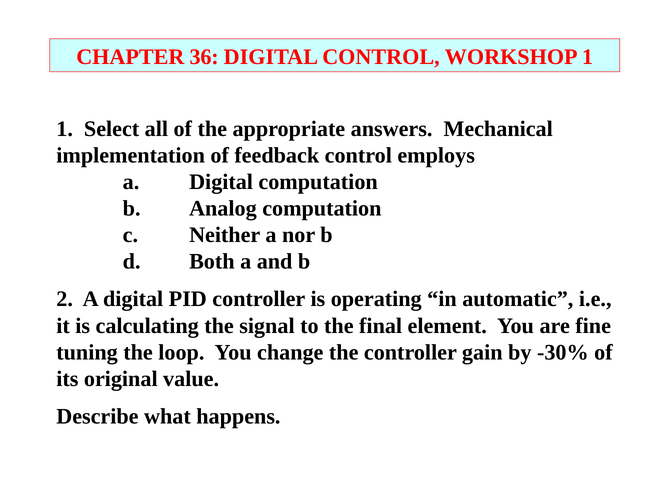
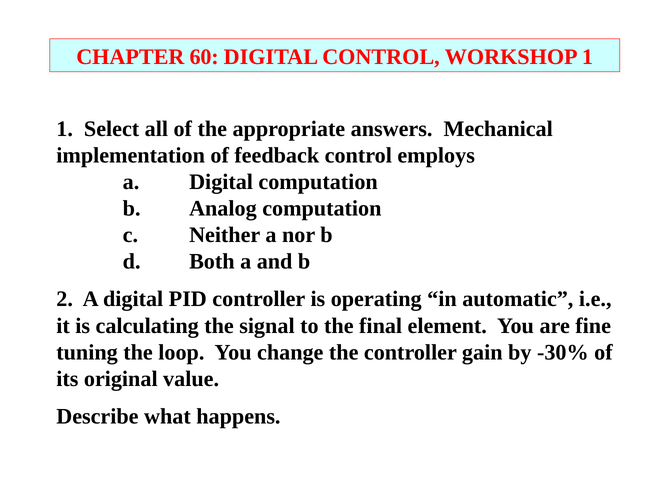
36: 36 -> 60 (204, 57)
